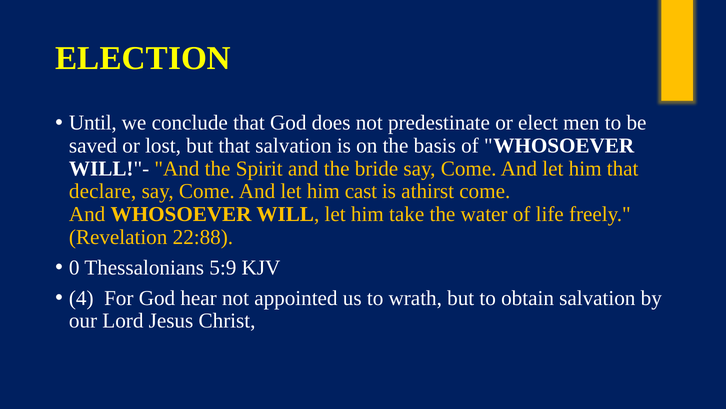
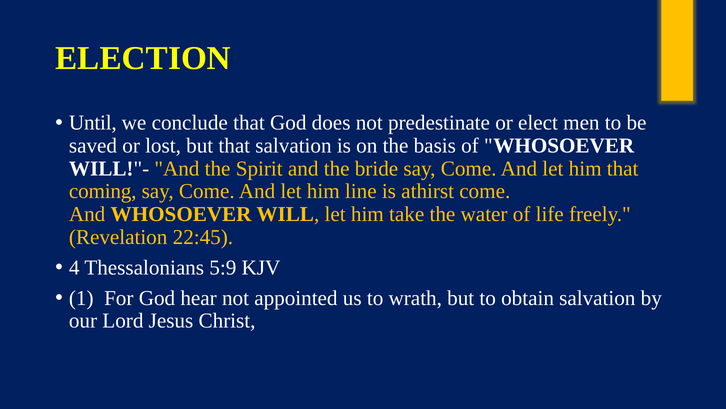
declare: declare -> coming (103, 191)
cast: cast -> line (361, 191)
22:88: 22:88 -> 22:45 (203, 237)
0: 0 -> 4 (74, 267)
4: 4 -> 1 (81, 298)
